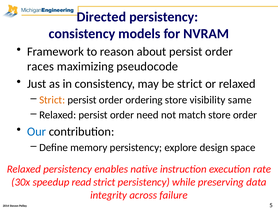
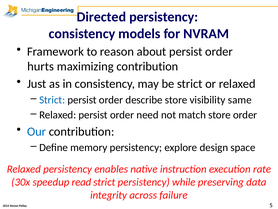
races: races -> hurts (41, 66)
maximizing pseudocode: pseudocode -> contribution (147, 66)
Strict colour: orange -> blue (52, 100)
ordering: ordering -> describe (144, 100)
